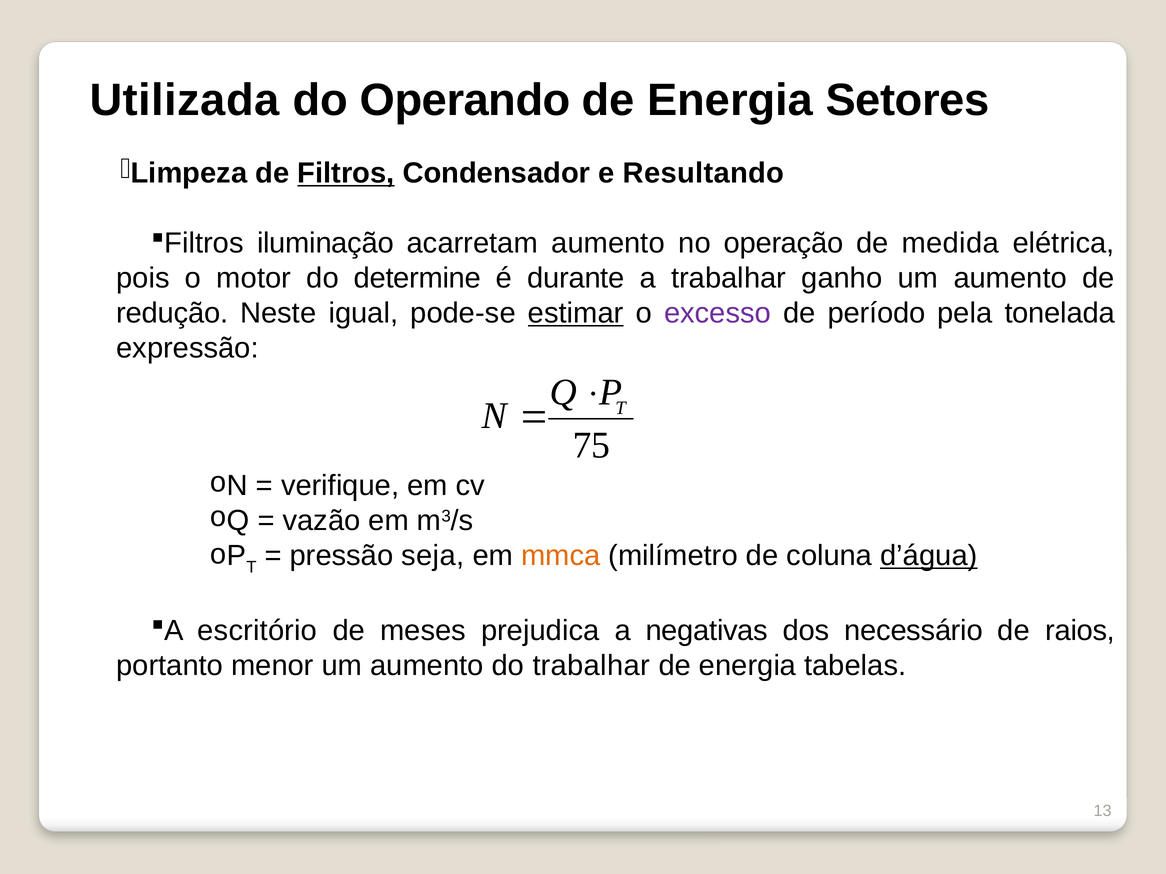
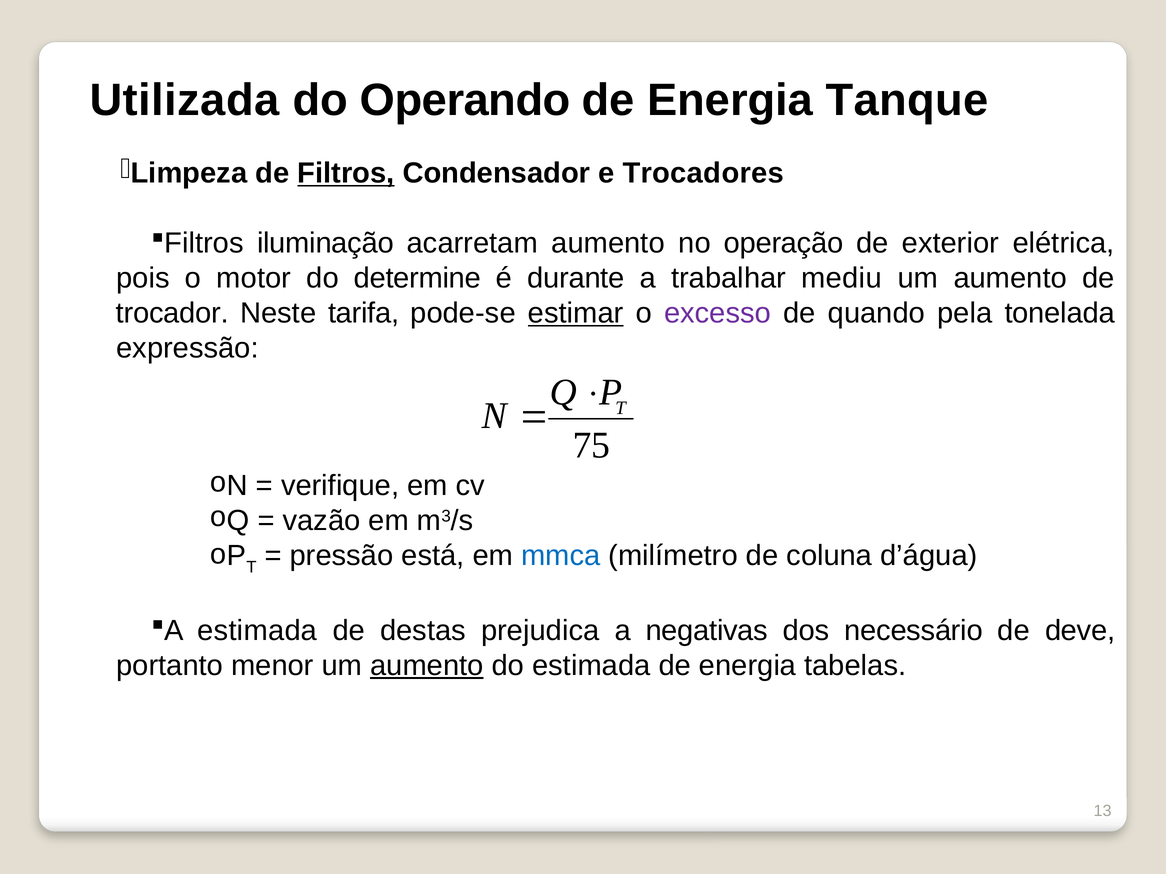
Setores: Setores -> Tanque (907, 100)
Resultando: Resultando -> Trocadores (703, 173)
medida: medida -> exterior (950, 243)
ganho: ganho -> mediu (842, 278)
redução: redução -> trocador (172, 313)
igual: igual -> tarifa (364, 313)
período: período -> quando (877, 313)
seja: seja -> está (433, 556)
mmca colour: orange -> blue (561, 556)
d’água underline: present -> none (929, 556)
escritório: escritório -> estimada (257, 631)
meses: meses -> destas (423, 631)
raios: raios -> deve (1080, 631)
aumento underline: none -> present (427, 666)
do trabalhar: trabalhar -> estimada (591, 666)
